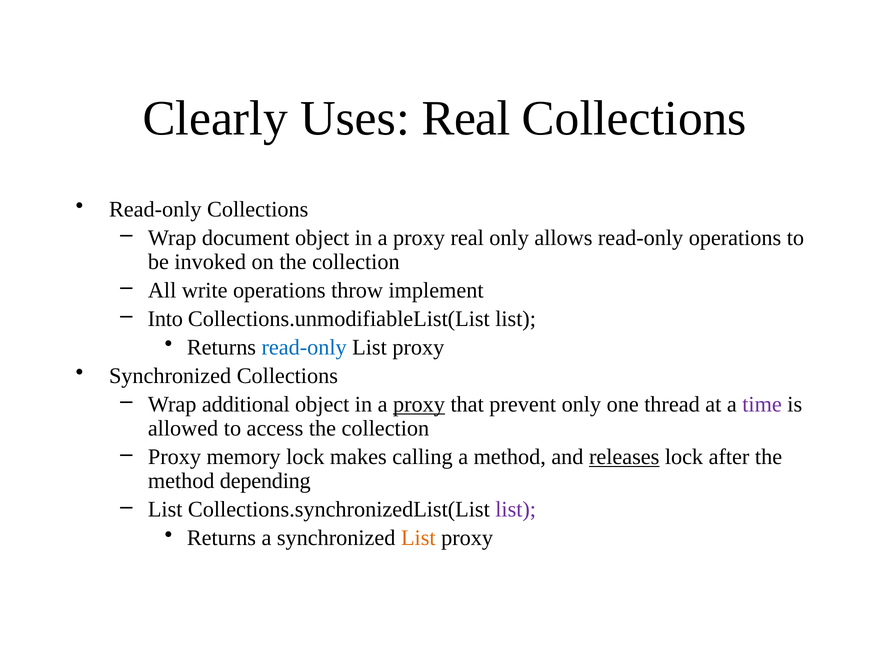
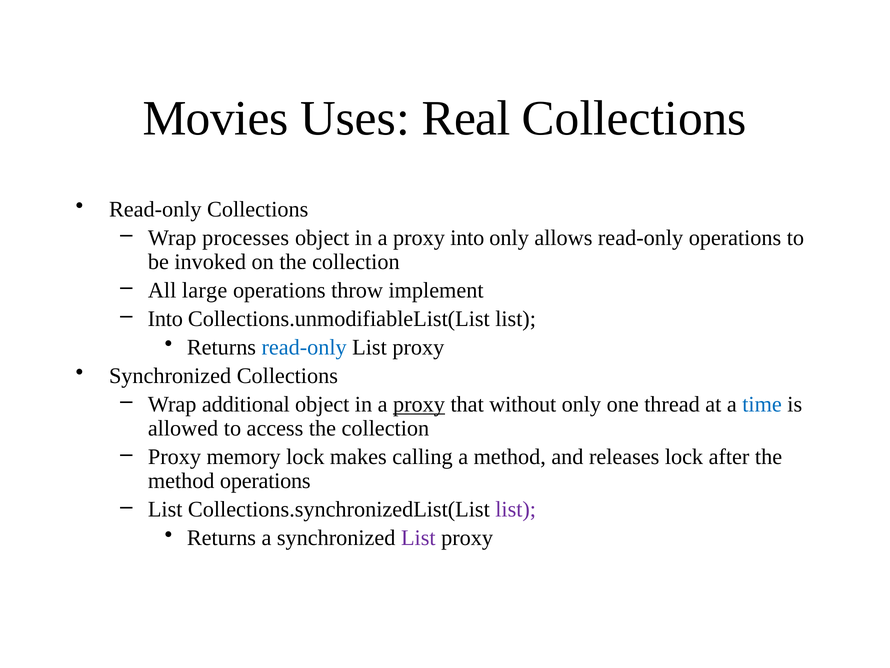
Clearly: Clearly -> Movies (215, 118)
document: document -> processes (246, 238)
proxy real: real -> into (467, 238)
write: write -> large (205, 290)
prevent: prevent -> without (523, 404)
time colour: purple -> blue (762, 404)
releases underline: present -> none (624, 457)
method depending: depending -> operations (265, 481)
List colour: orange -> purple (418, 538)
